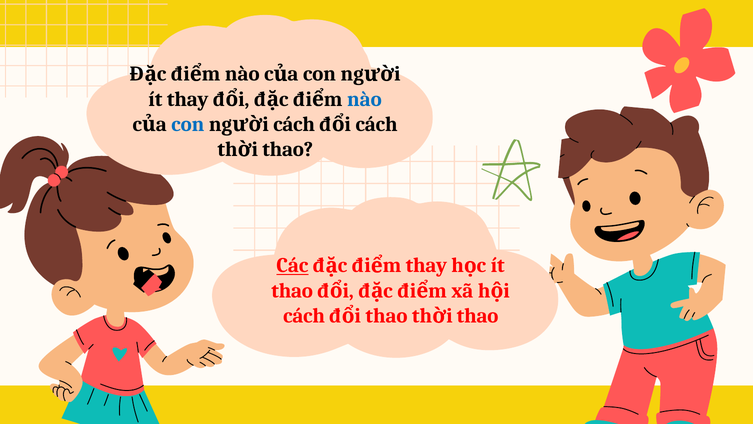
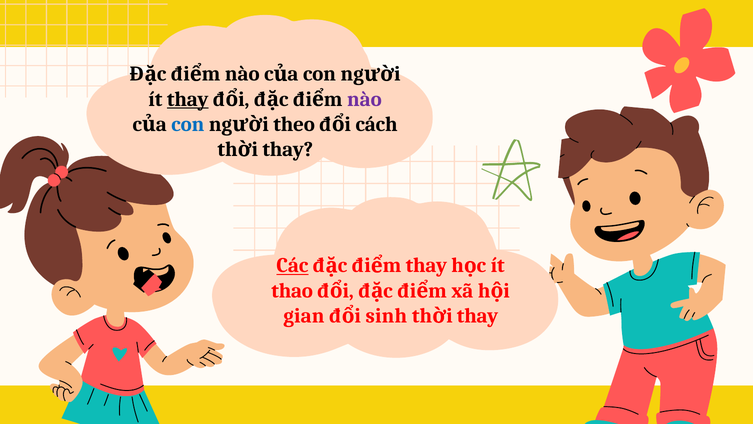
thay underline: none -> present (188, 99)
nào colour: blue -> purple (364, 99)
cách: cách -> theo (294, 124)
thao: thao -> thay (288, 149)
cách: cách -> gian (304, 315)
thao: thao -> sinh (386, 315)
thao: thao -> thay (478, 315)
